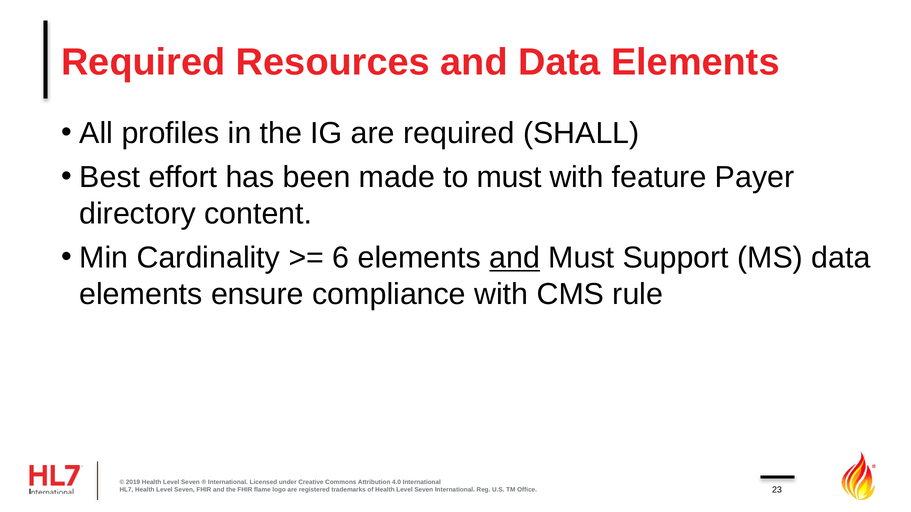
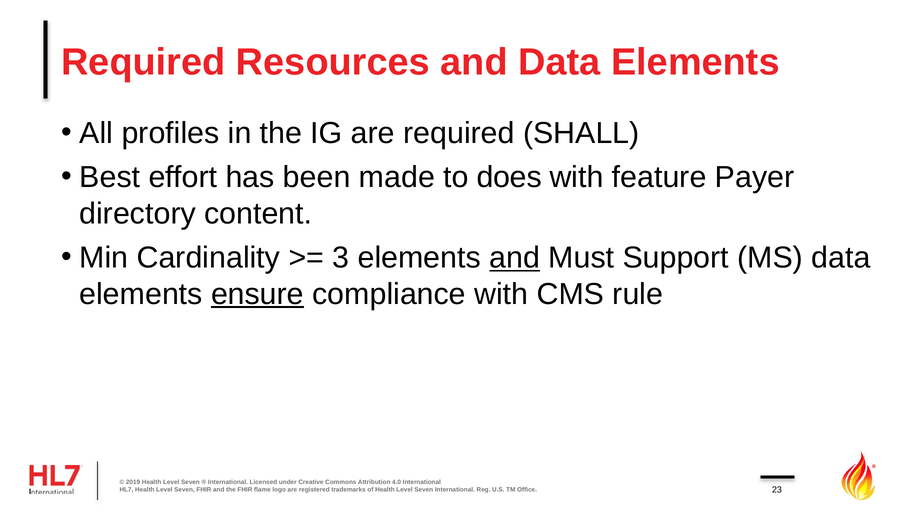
to must: must -> does (509, 177)
6: 6 -> 3 (341, 258)
ensure underline: none -> present (257, 294)
